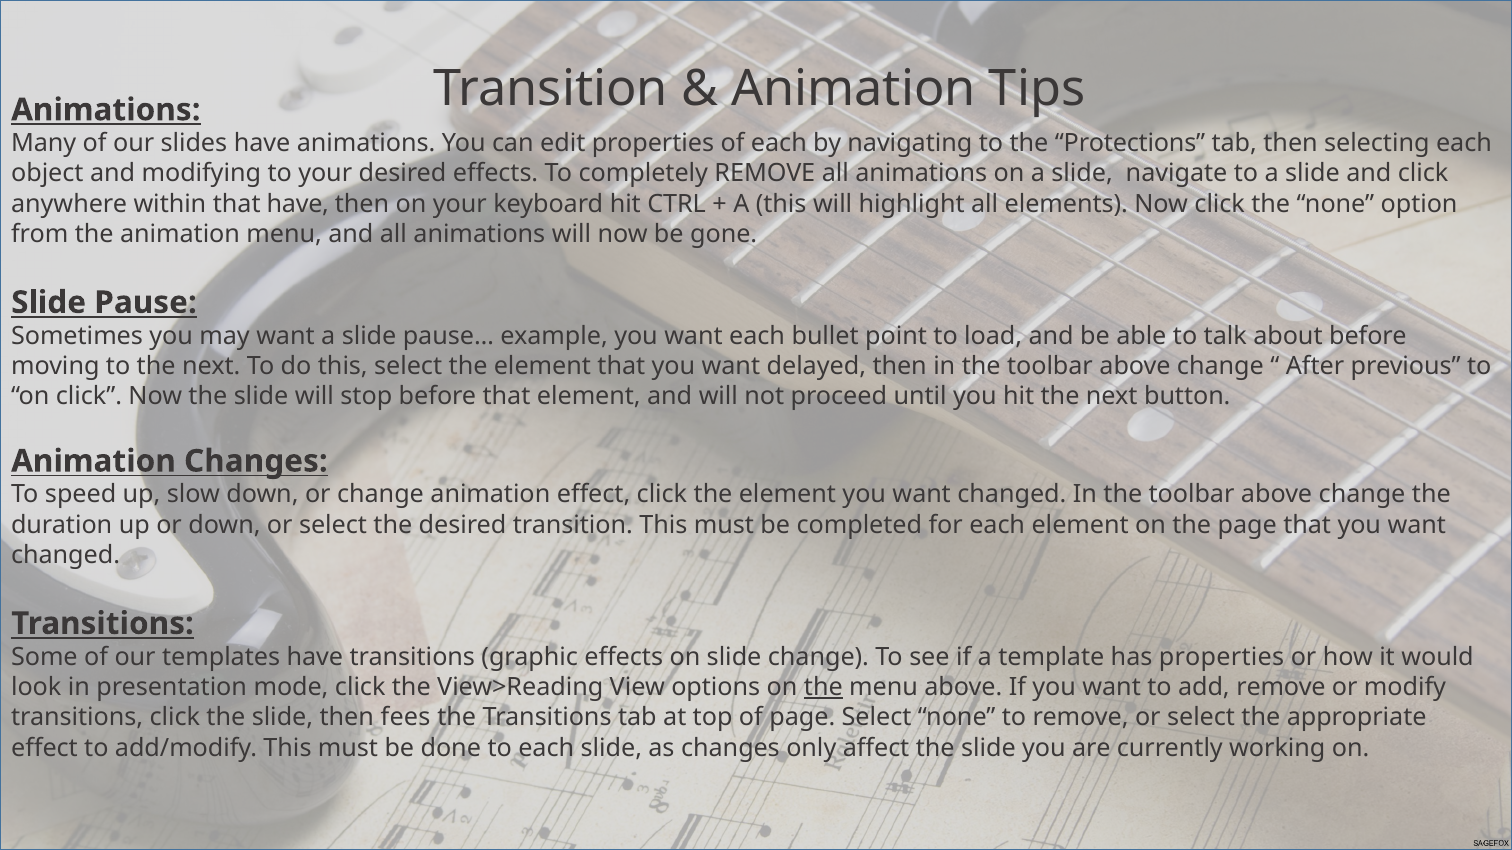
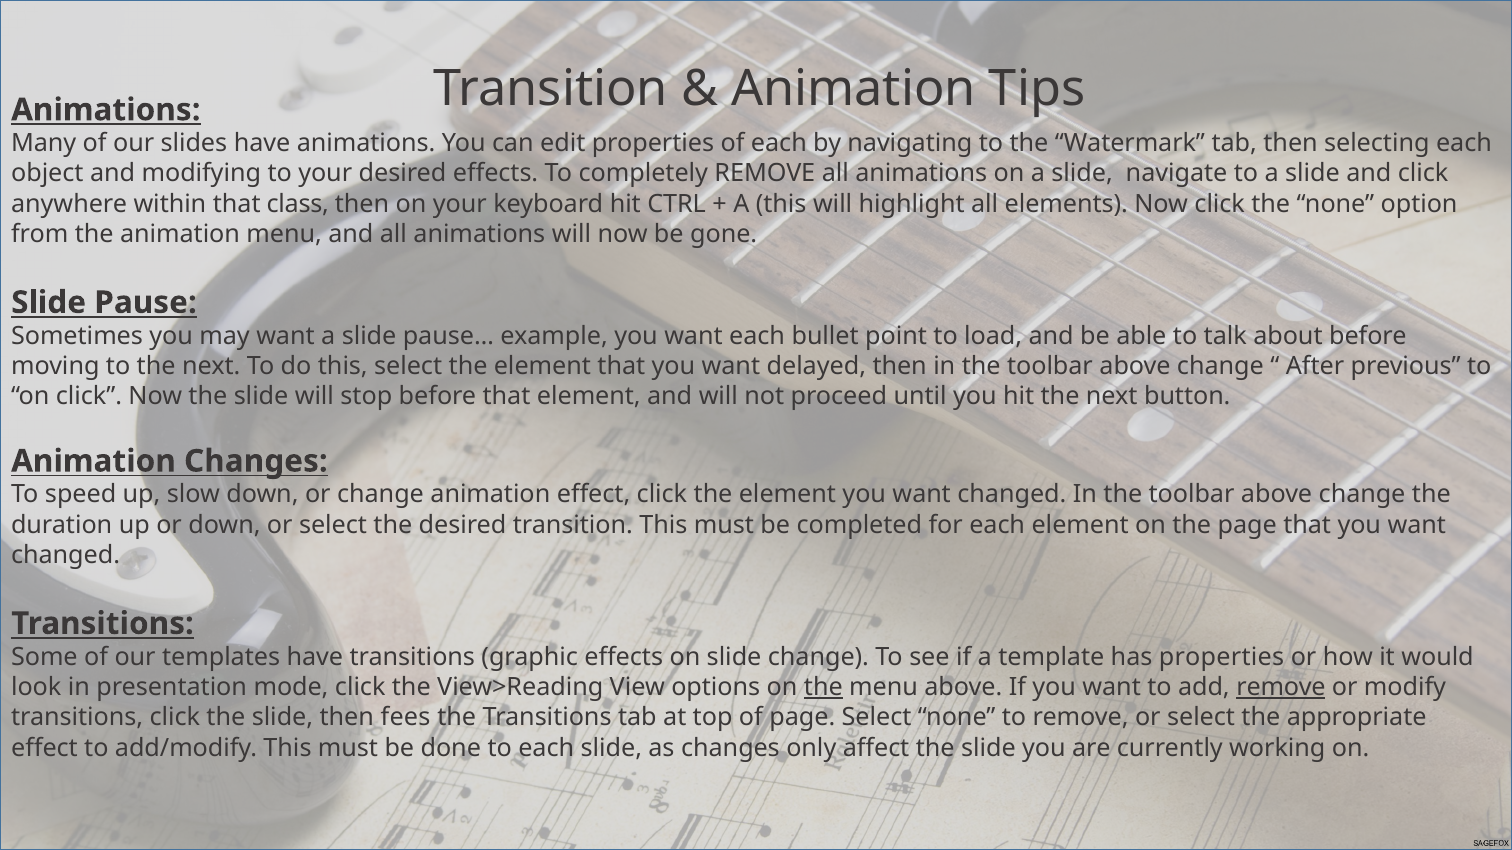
Protections: Protections -> Watermark (1130, 144)
that have: have -> class (298, 204)
remove underline: none -> present (1281, 688)
